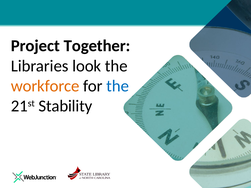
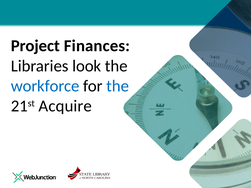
Together: Together -> Finances (97, 46)
workforce colour: orange -> blue (45, 86)
Stability: Stability -> Acquire (65, 106)
